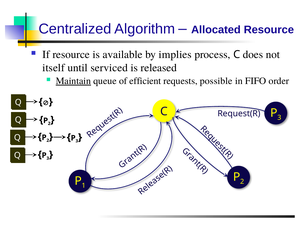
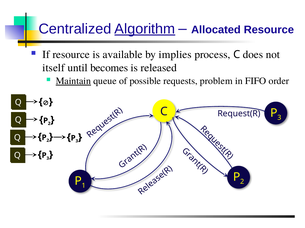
Algorithm underline: none -> present (145, 29)
serviced: serviced -> becomes (109, 68)
efficient: efficient -> possible (145, 81)
possible: possible -> problem (216, 81)
